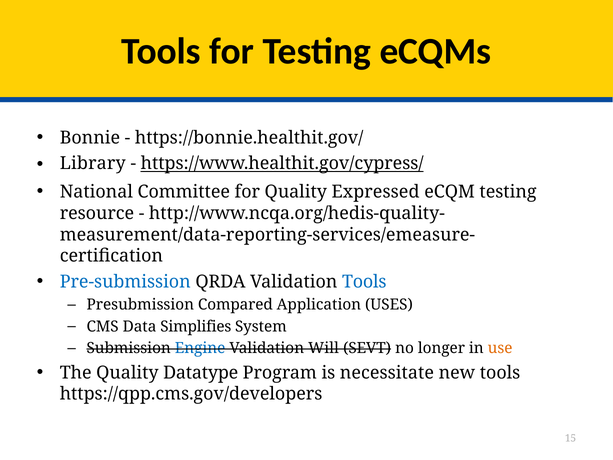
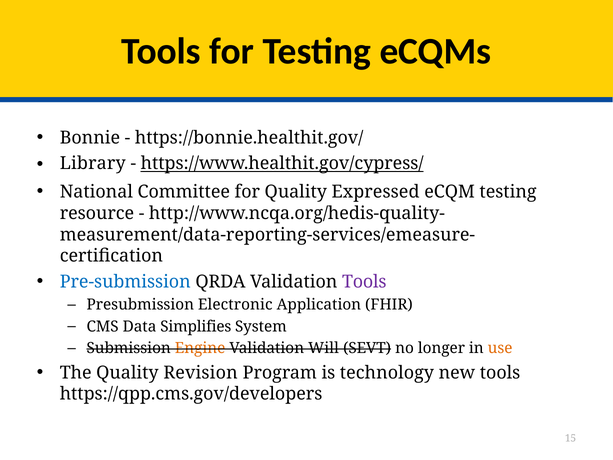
Tools colour: blue -> purple (364, 281)
Compared: Compared -> Electronic (235, 305)
USES: USES -> FHIR (389, 305)
Engine colour: blue -> orange (200, 348)
Datatype: Datatype -> Revision (201, 372)
necessitate: necessitate -> technology (387, 372)
